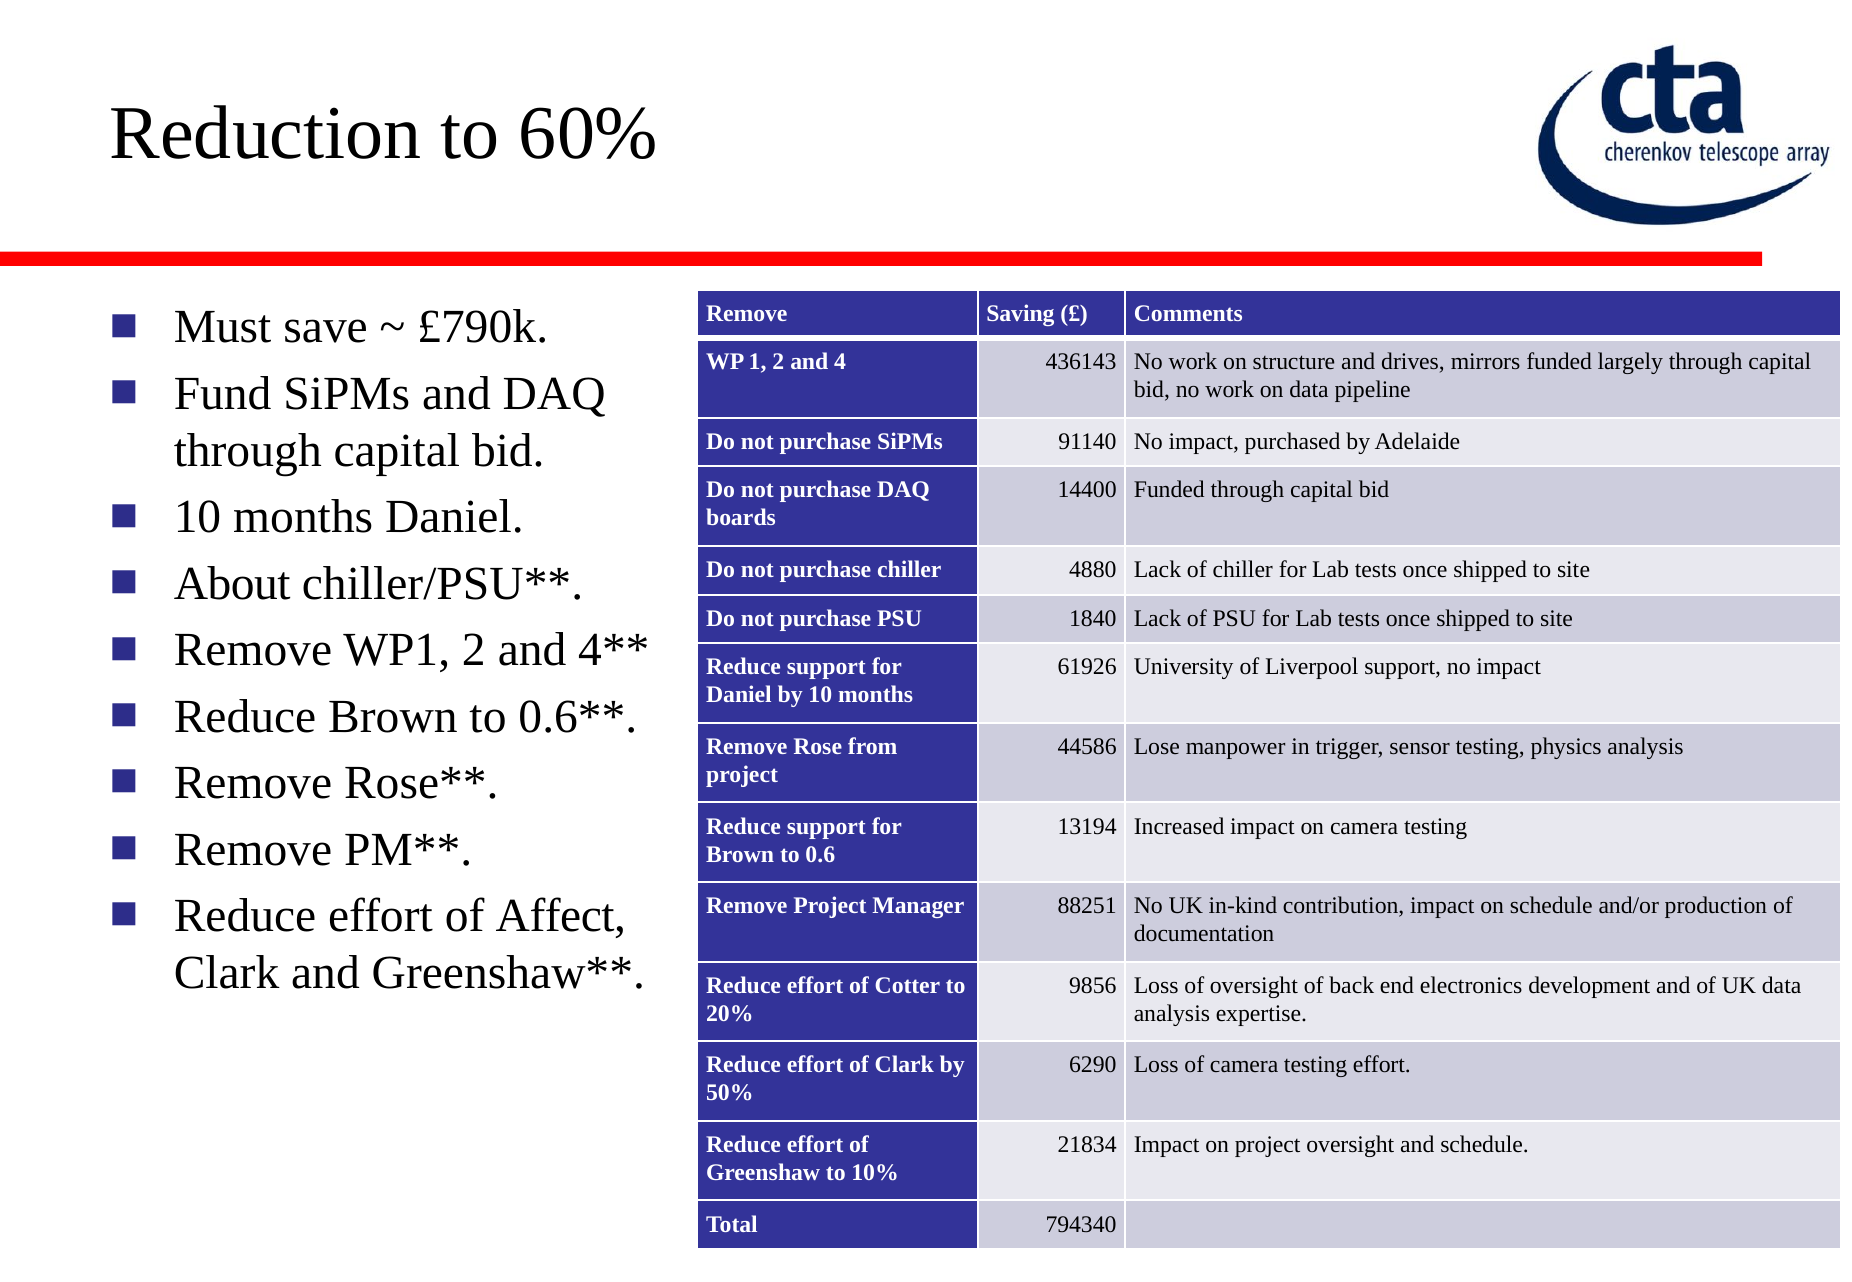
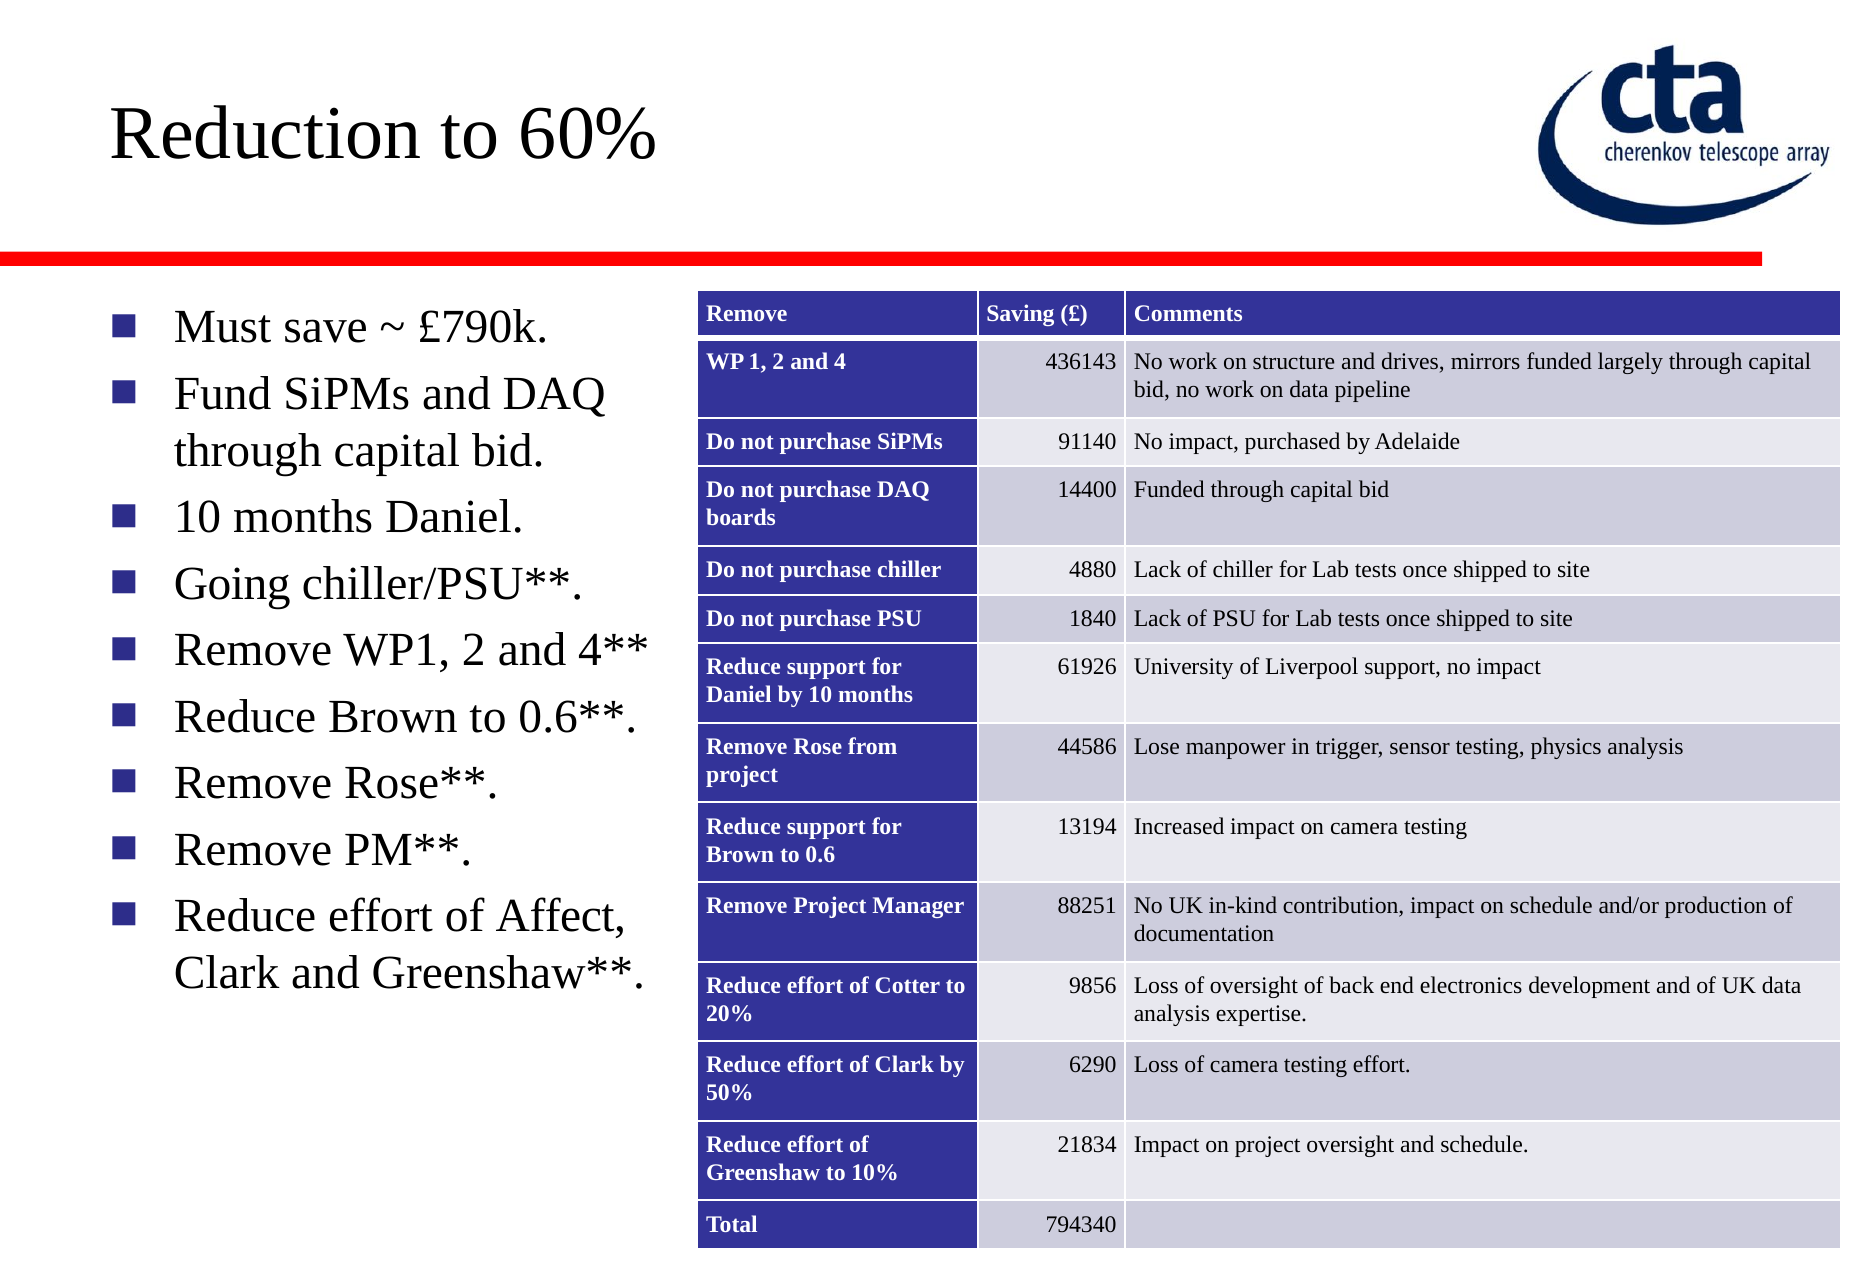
About: About -> Going (232, 584)
